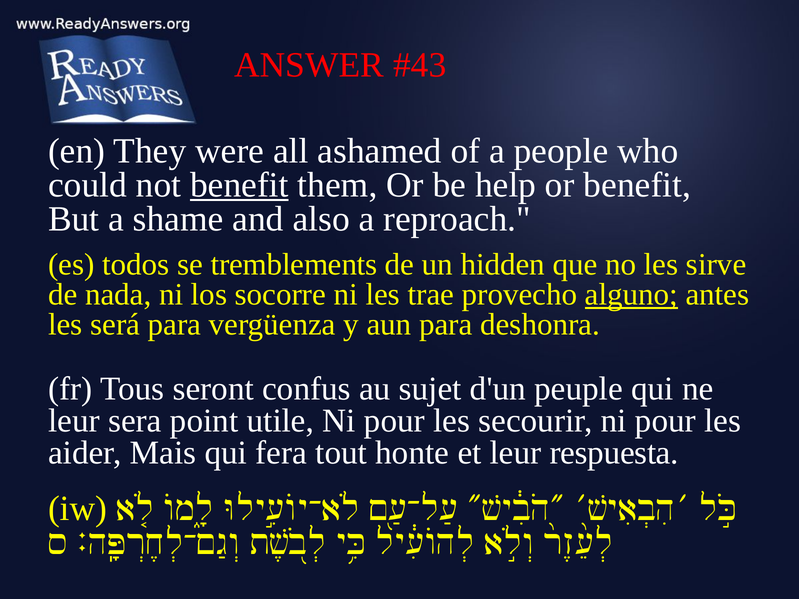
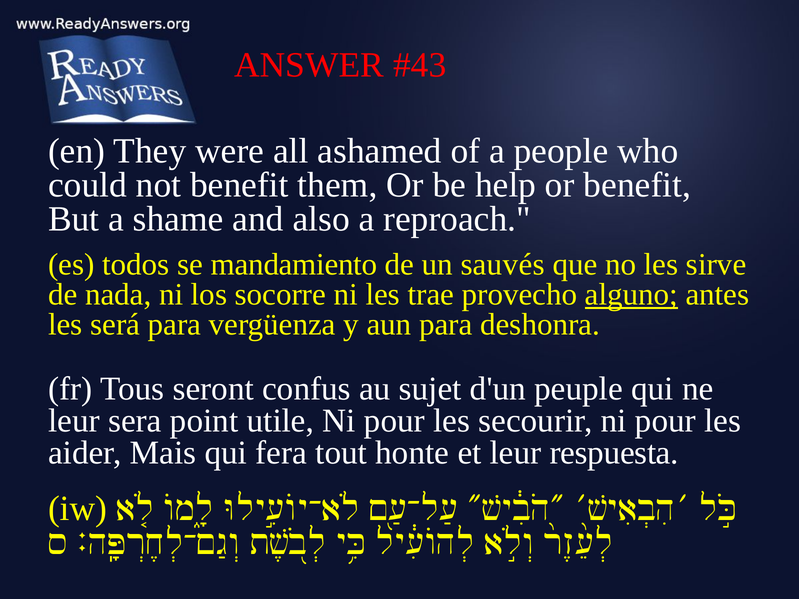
benefit underline: present -> none (239, 185)
tremblements: tremblements -> mandamiento (294, 265)
hidden: hidden -> sauvés (503, 265)
